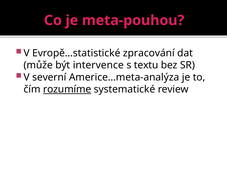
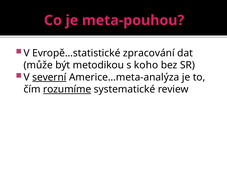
intervence: intervence -> metodikou (98, 65)
textu: textu -> koho (146, 65)
severní underline: none -> present (49, 77)
